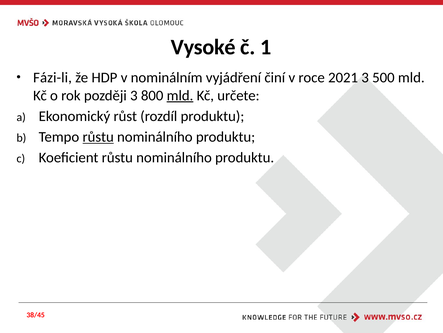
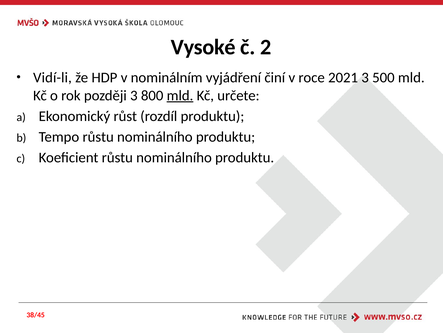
1: 1 -> 2 (266, 47)
Fázi-li: Fázi-li -> Vidí-li (52, 78)
růstu underline: present -> none (98, 137)
